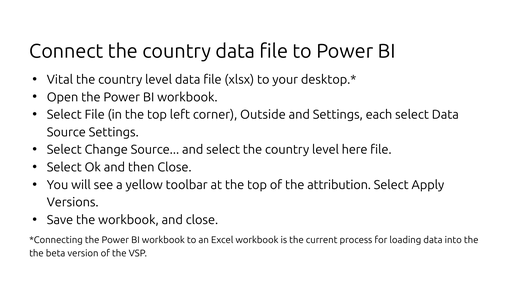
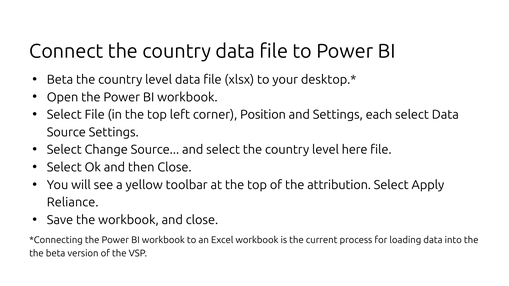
Vital: Vital -> Beta (60, 80)
Outside: Outside -> Position (263, 115)
Versions: Versions -> Reliance (73, 203)
